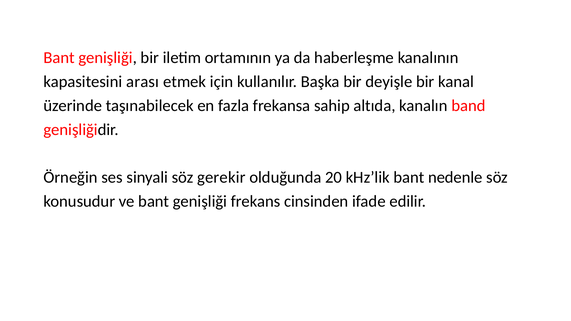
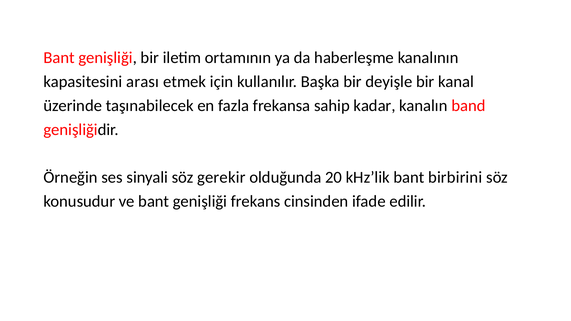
altıda: altıda -> kadar (375, 106)
nedenle: nedenle -> birbirini (455, 177)
